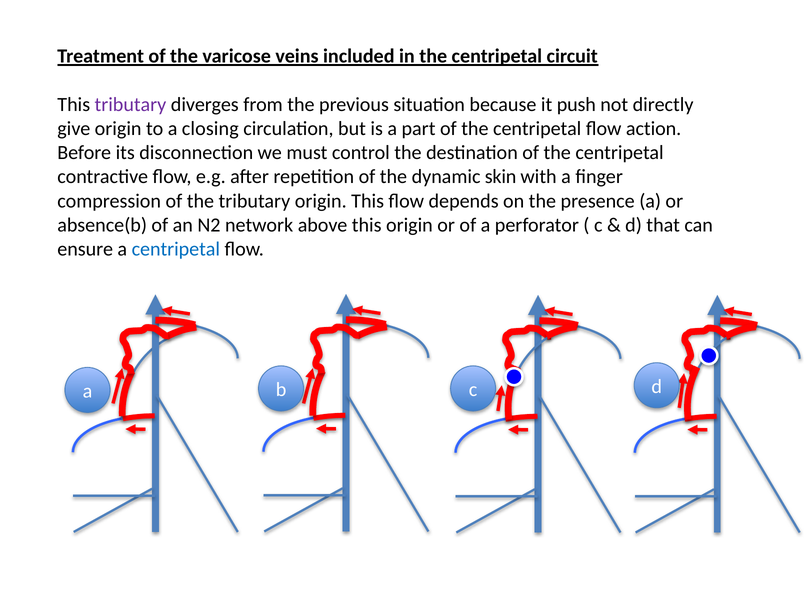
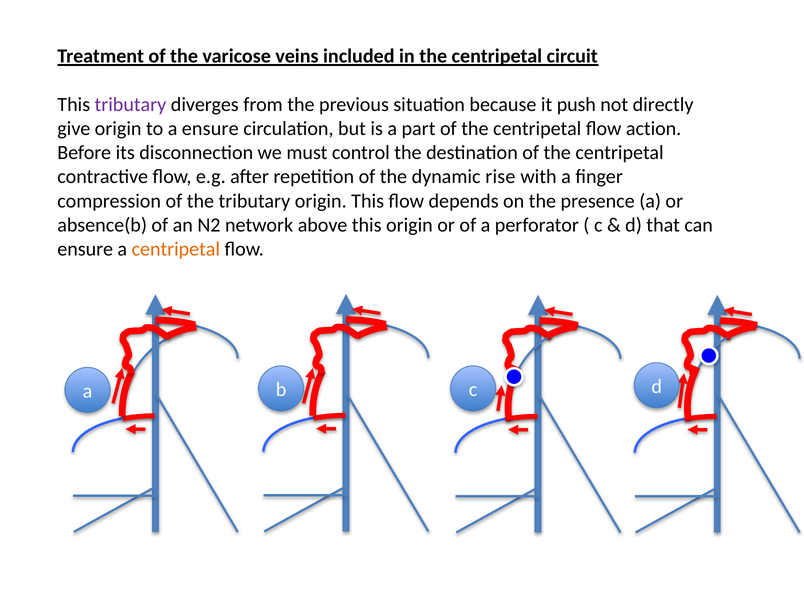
a closing: closing -> ensure (210, 129)
skin: skin -> rise (500, 177)
centripetal colour: blue -> orange (176, 249)
